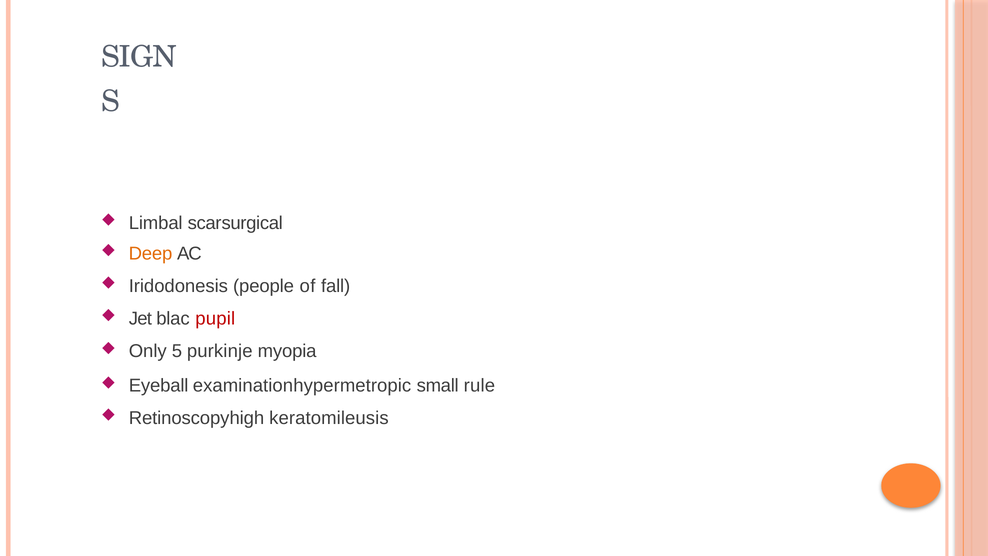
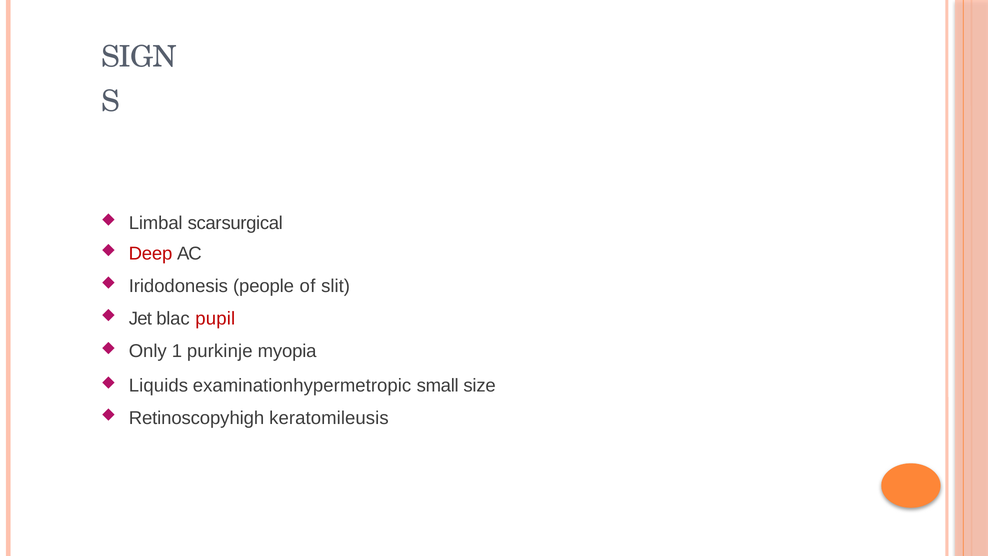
Deep colour: orange -> red (151, 254)
fall: fall -> slit (336, 286)
5: 5 -> 1 (177, 351)
Eyeball: Eyeball -> Liquids (158, 386)
rule: rule -> size (480, 386)
